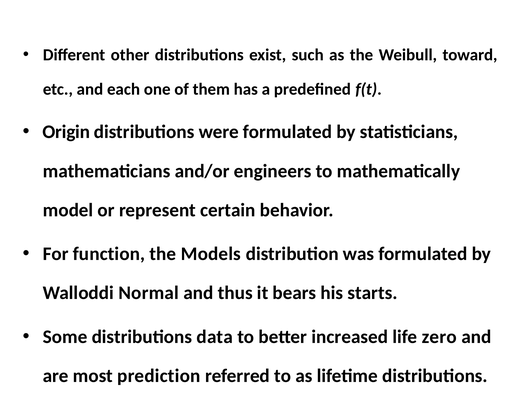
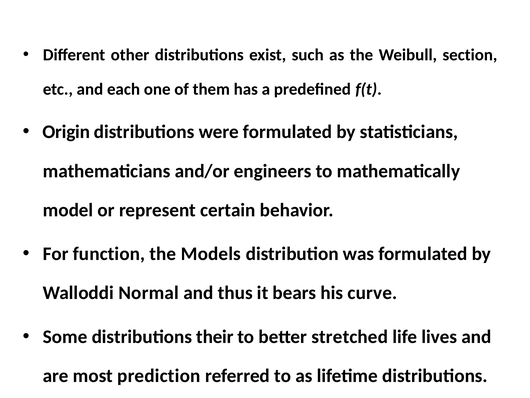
toward: toward -> section (470, 55)
starts: starts -> curve (372, 293)
data: data -> their (215, 336)
increased: increased -> stretched (350, 336)
zero: zero -> lives (439, 336)
